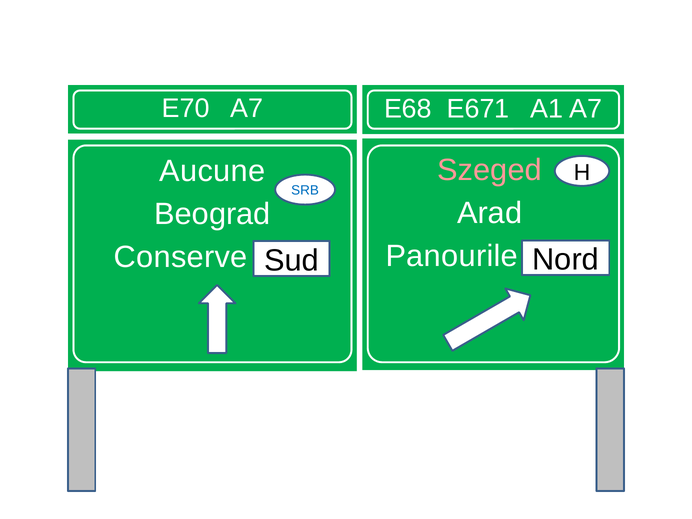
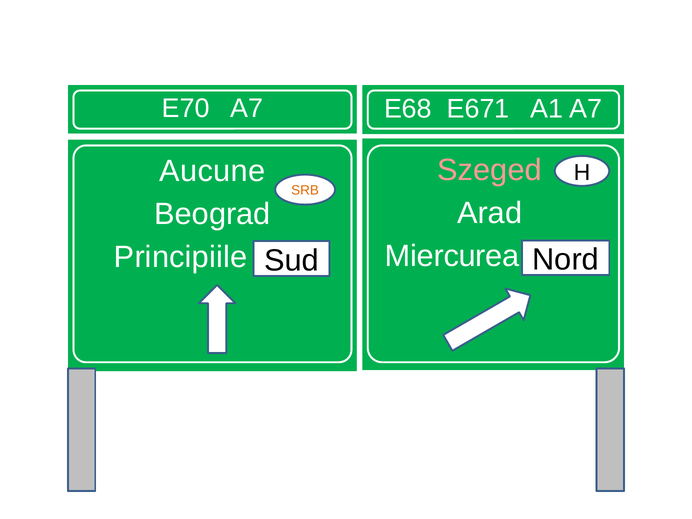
SRB colour: blue -> orange (305, 191)
Panourile: Panourile -> Miercurea (452, 256)
Conserve: Conserve -> Principiile (181, 257)
